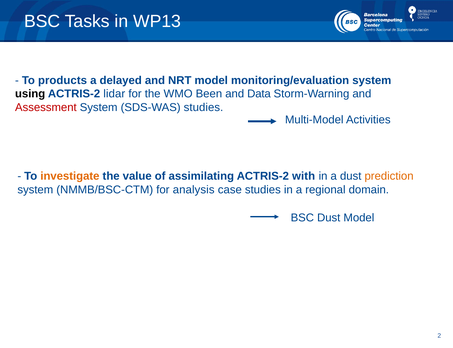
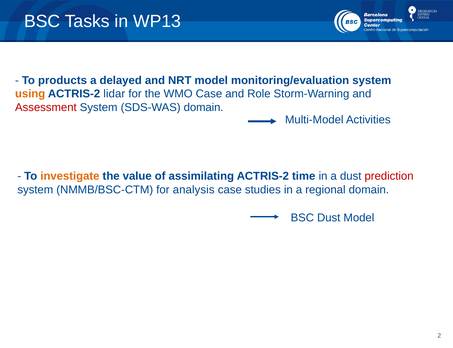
using colour: black -> orange (30, 94)
WMO Been: Been -> Case (209, 94)
Data: Data -> Role (259, 94)
SDS-WAS studies: studies -> domain (204, 107)
with: with -> time (304, 176)
prediction colour: orange -> red (389, 176)
